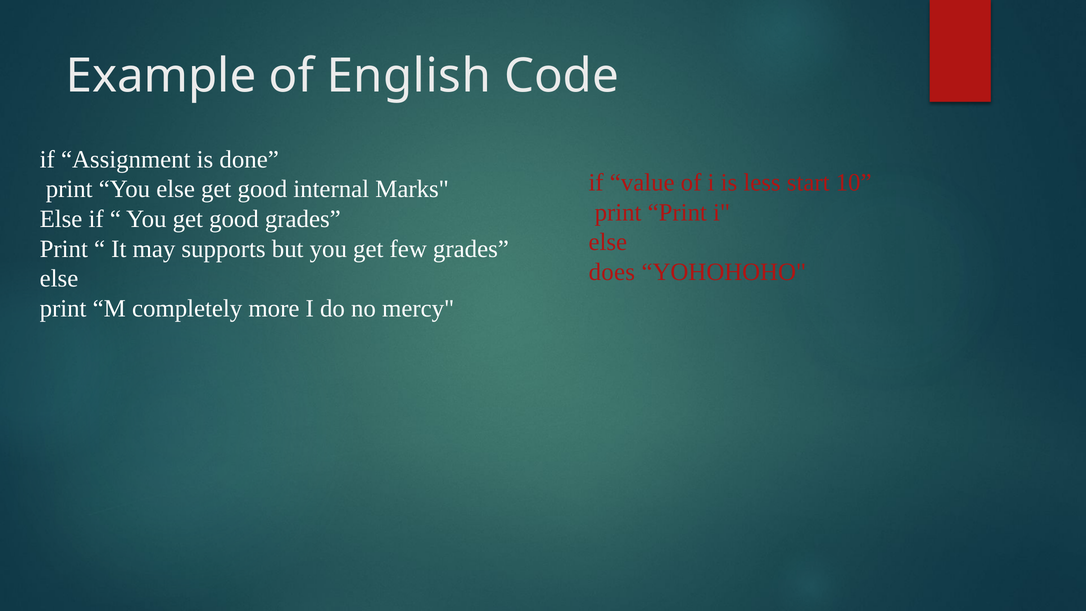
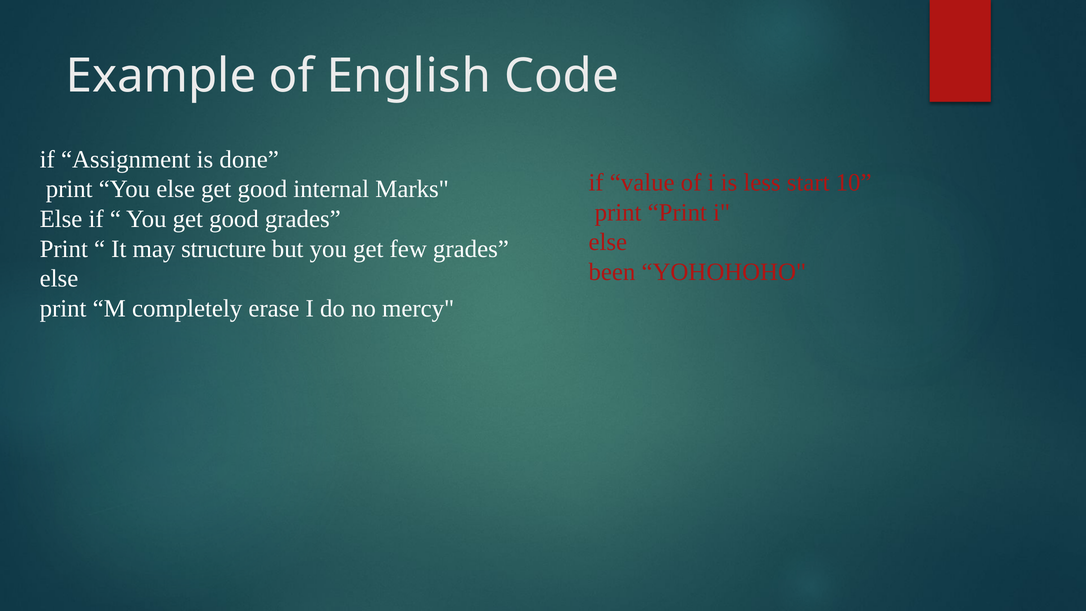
supports: supports -> structure (224, 249)
does: does -> been (612, 272)
more: more -> erase (274, 309)
